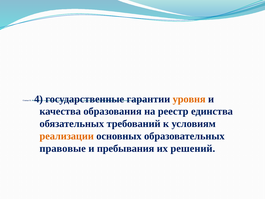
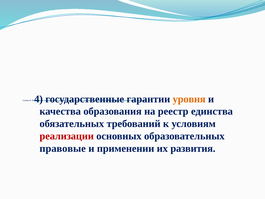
реализации colour: orange -> red (67, 136)
пребывания: пребывания -> применении (126, 148)
решений: решений -> развития (193, 148)
